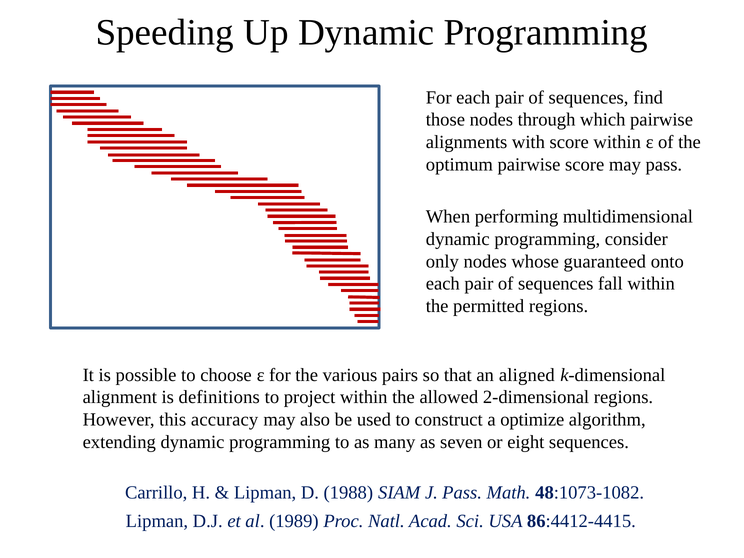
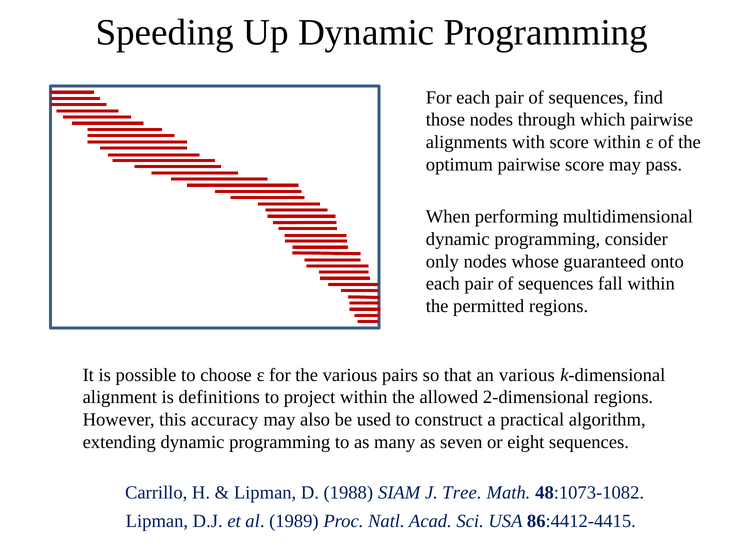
an aligned: aligned -> various (527, 375)
optimize: optimize -> practical (532, 420)
J Pass: Pass -> Tree (462, 493)
